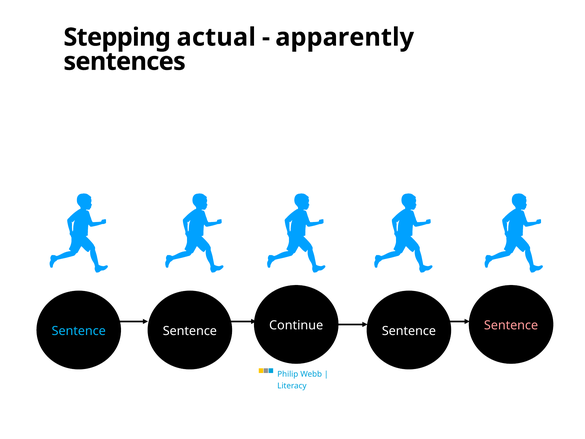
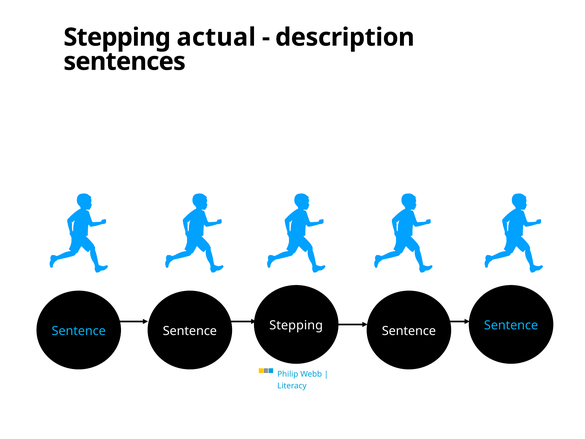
apparently: apparently -> description (345, 37)
Sentence Continue: Continue -> Stepping (296, 325)
Sentence colour: pink -> light blue (511, 325)
